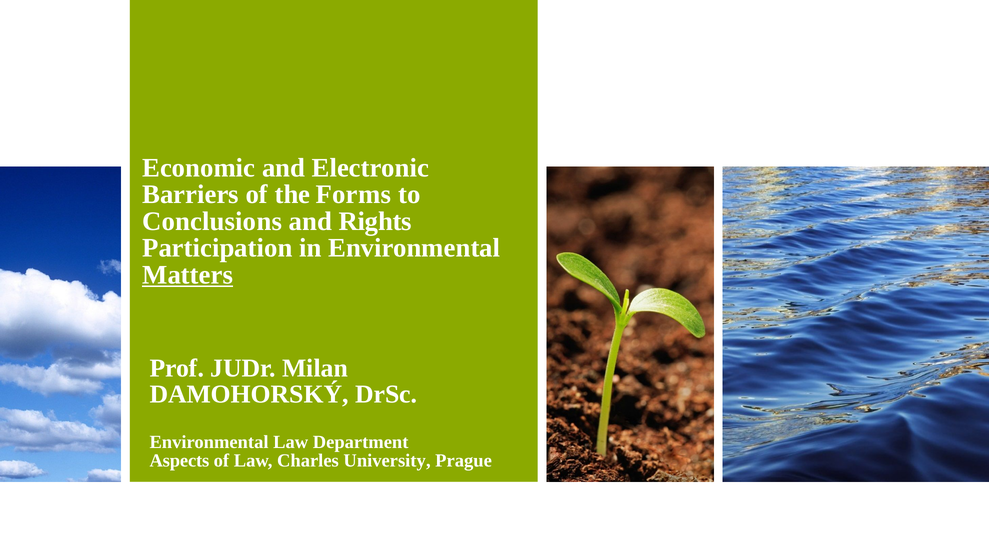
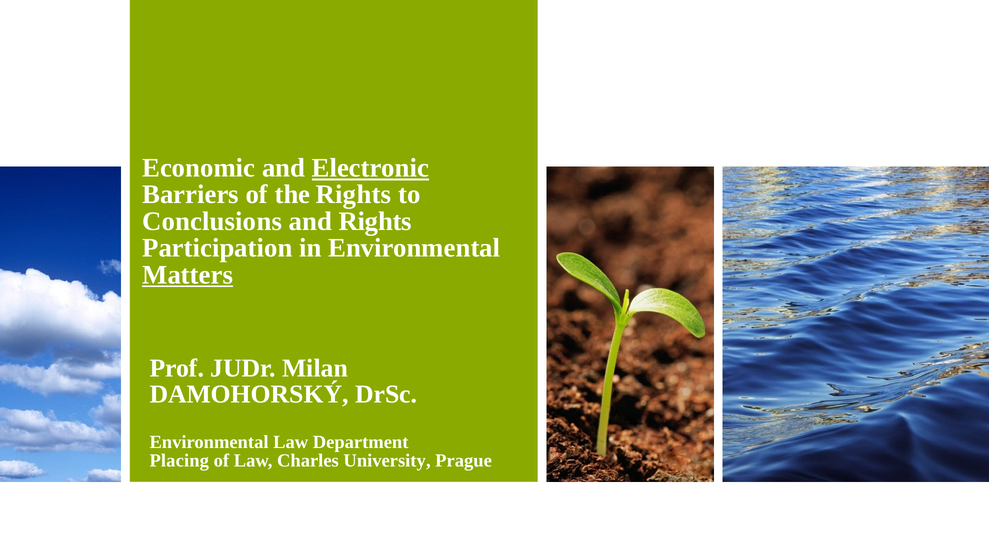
Electronic underline: none -> present (370, 168)
the Forms: Forms -> Rights (353, 195)
Aspects: Aspects -> Placing (179, 461)
